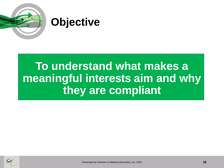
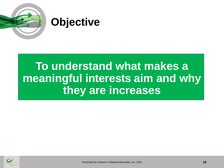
compliant: compliant -> increases (135, 90)
